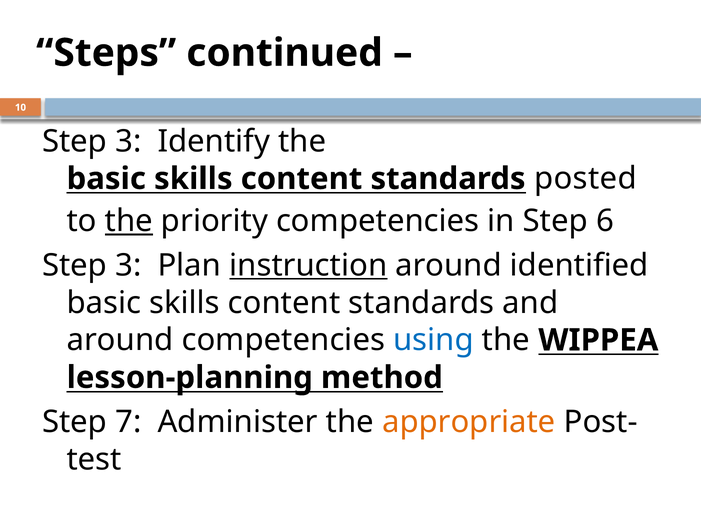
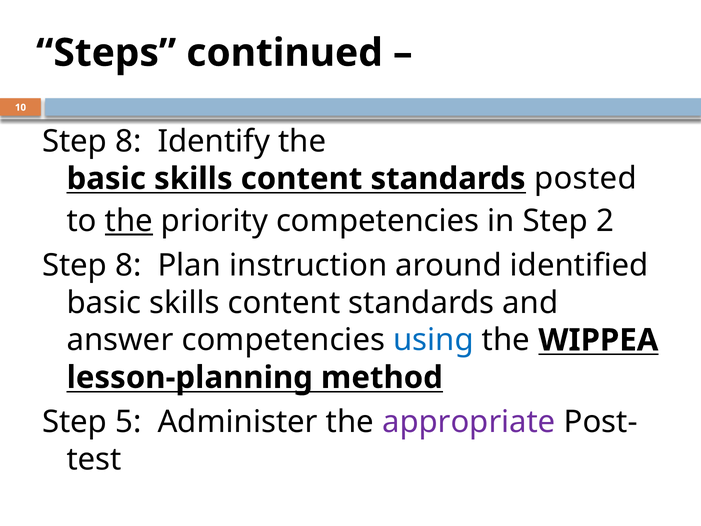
3: 3 -> 8 (128, 141)
6: 6 -> 2 (605, 221)
3: 3 -> 8 (128, 265)
instruction underline: present -> none (308, 265)
around: around -> answer (120, 340)
7: 7 -> 5 (128, 422)
appropriate colour: orange -> purple (469, 422)
